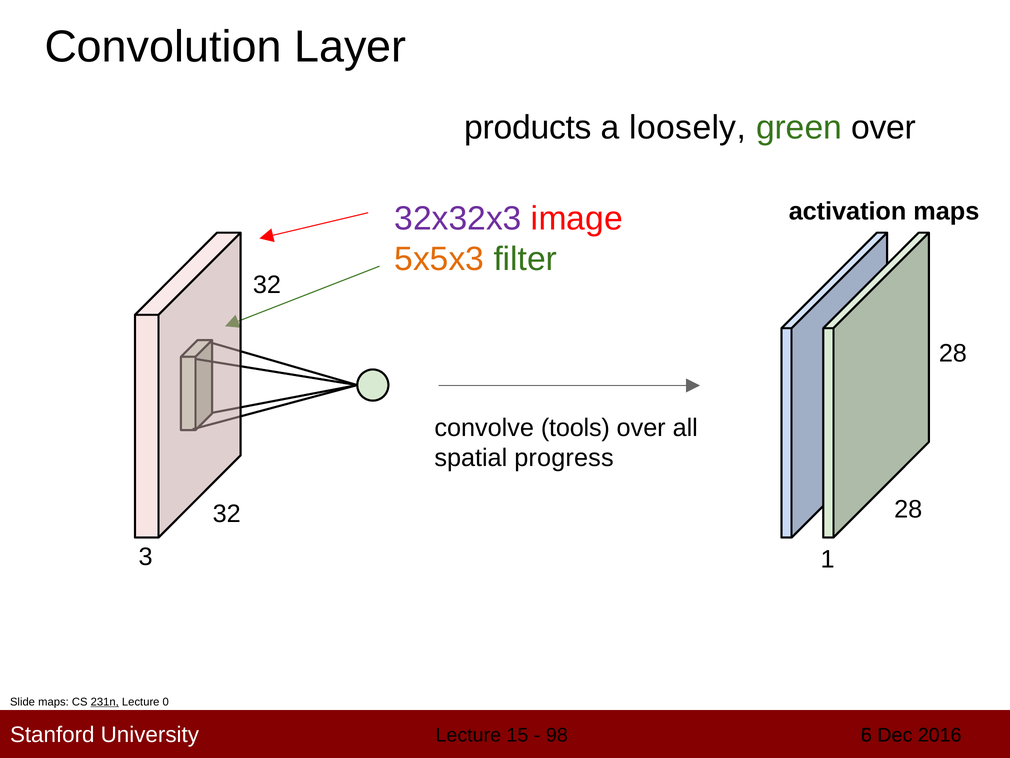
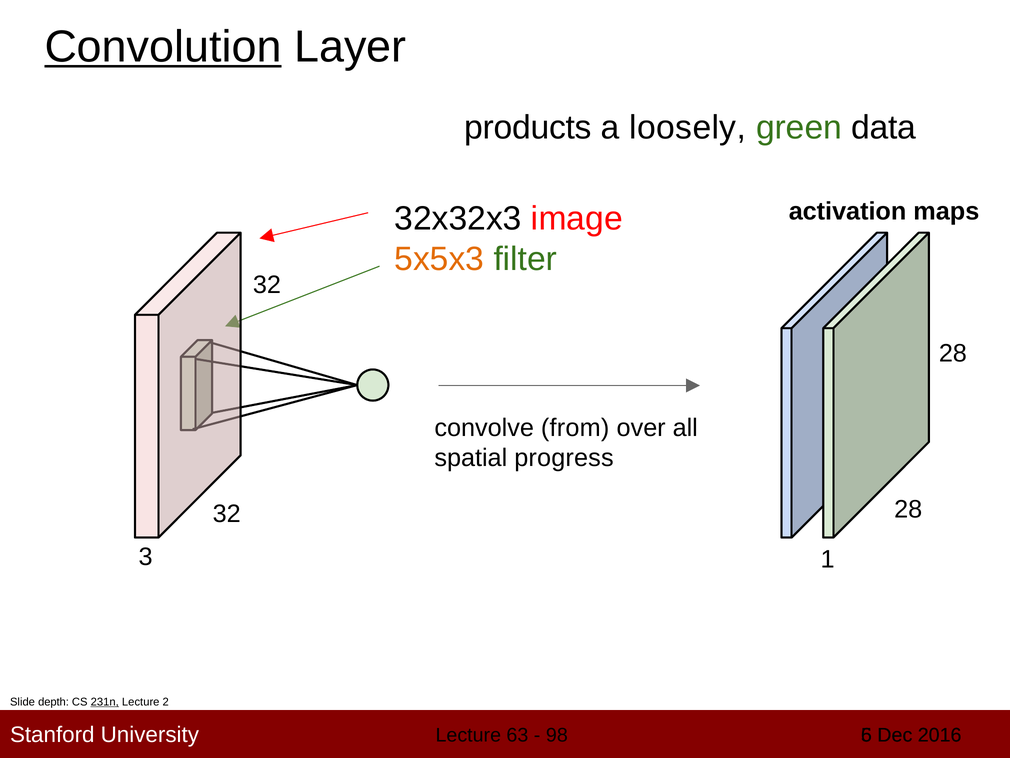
Convolution underline: none -> present (163, 47)
green over: over -> data (884, 127)
32x32x3 colour: purple -> black (458, 219)
tools: tools -> from (575, 427)
Slide maps: maps -> depth (54, 702)
0: 0 -> 2 (166, 702)
15: 15 -> 63 (517, 735)
